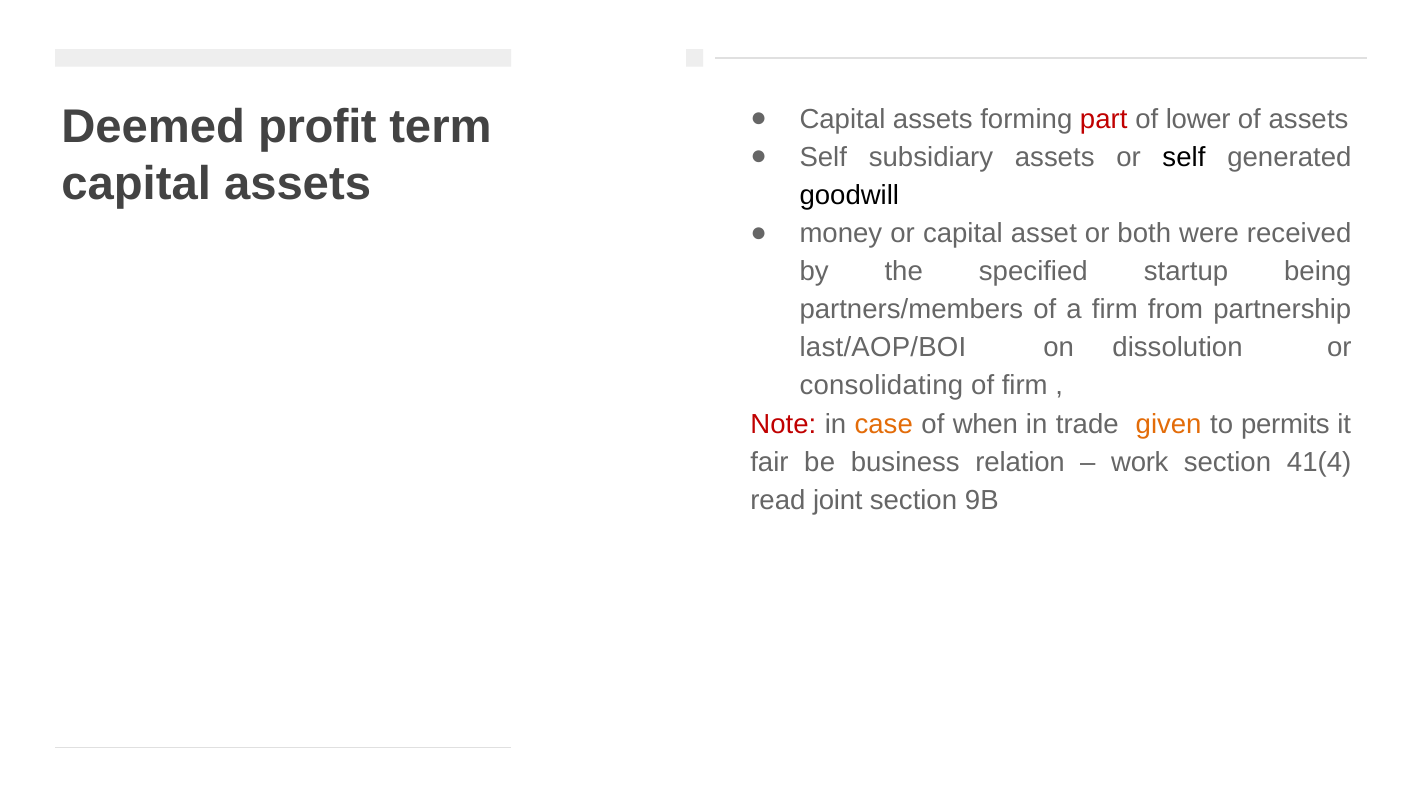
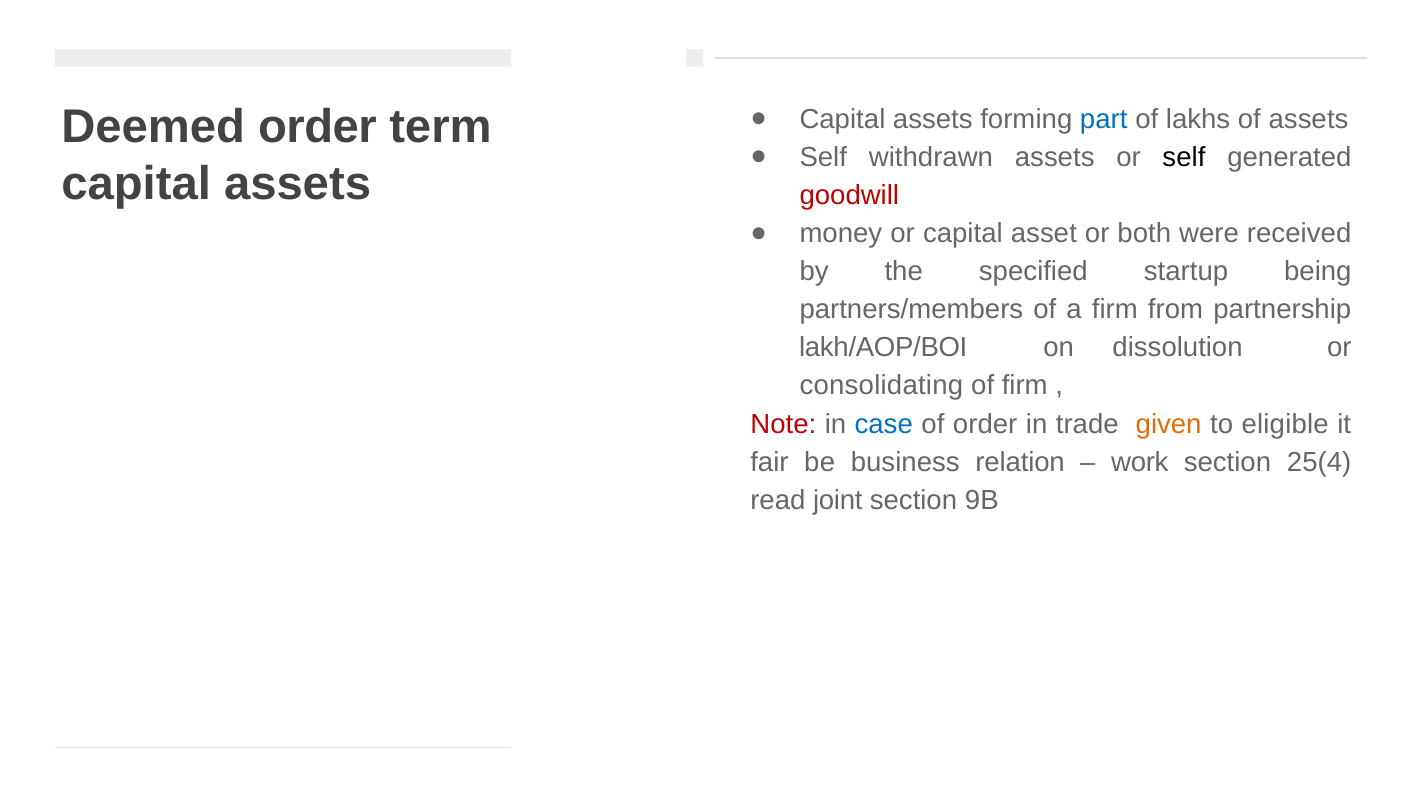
part colour: red -> blue (1104, 119)
lower: lower -> lakhs (1198, 119)
Deemed profit: profit -> order (317, 127)
subsidiary: subsidiary -> withdrawn (931, 157)
goodwill colour: black -> red (849, 195)
last/AOP/BOI: last/AOP/BOI -> lakh/AOP/BOI (883, 348)
case colour: orange -> blue (884, 424)
of when: when -> order (985, 424)
permits: permits -> eligible (1285, 424)
41(4: 41(4 -> 25(4 (1319, 462)
